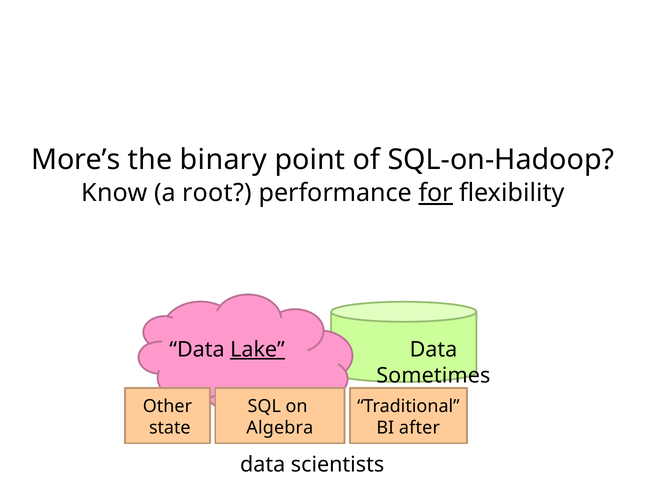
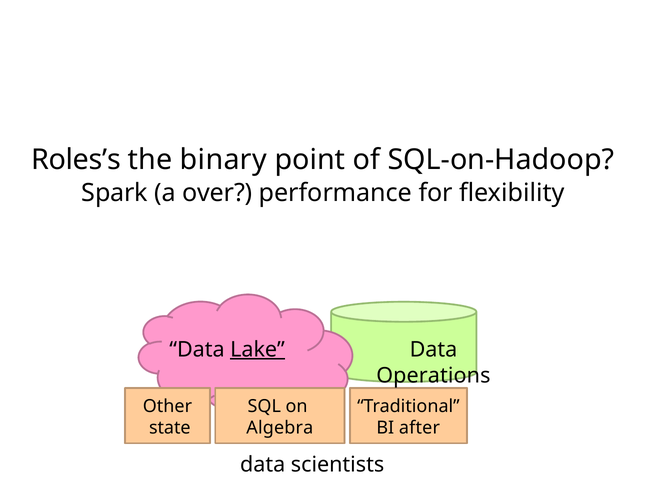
More’s: More’s -> Roles’s (76, 159)
Know: Know -> Spark (115, 193)
root: root -> over (217, 193)
for underline: present -> none (436, 193)
Sometimes: Sometimes -> Operations (433, 375)
